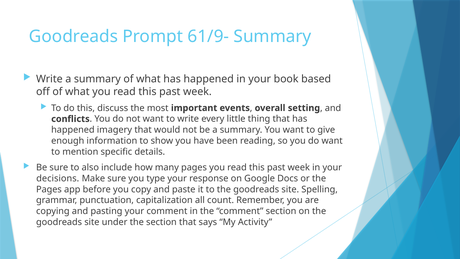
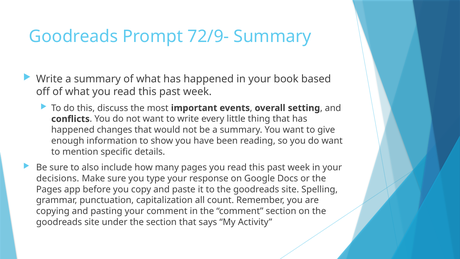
61/9-: 61/9- -> 72/9- (208, 36)
imagery: imagery -> changes (115, 130)
